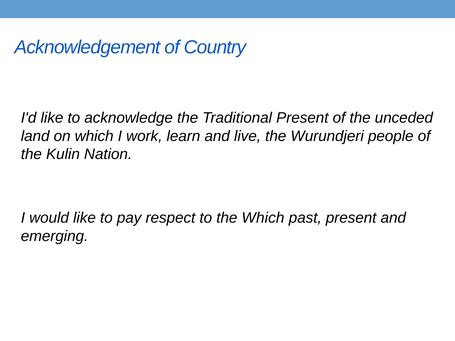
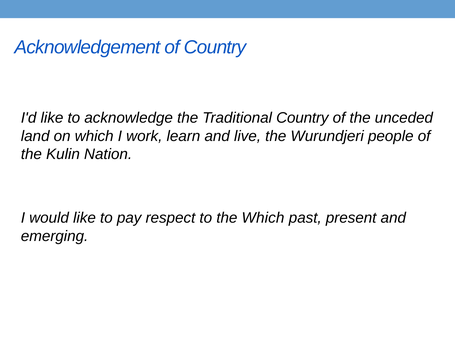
Traditional Present: Present -> Country (302, 118)
